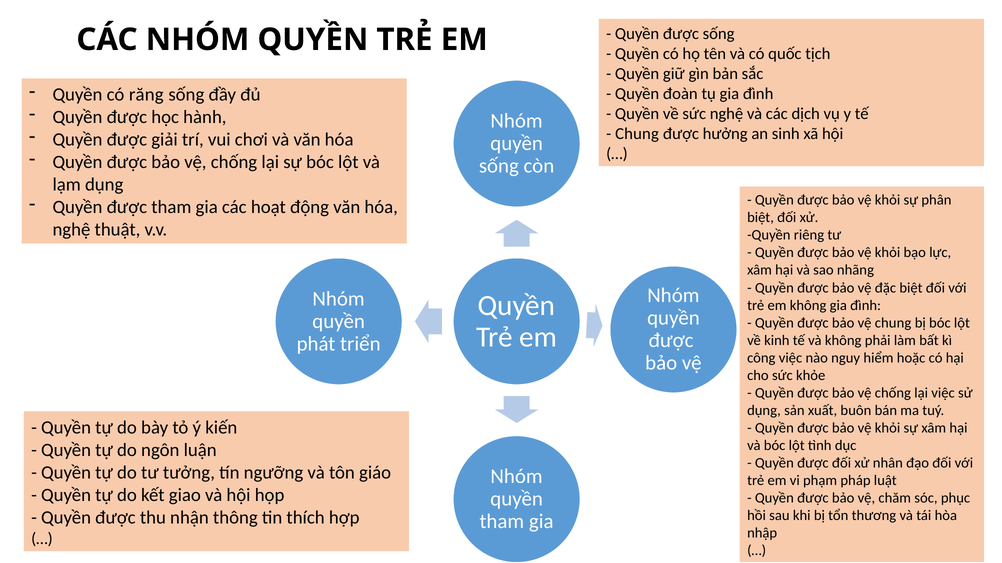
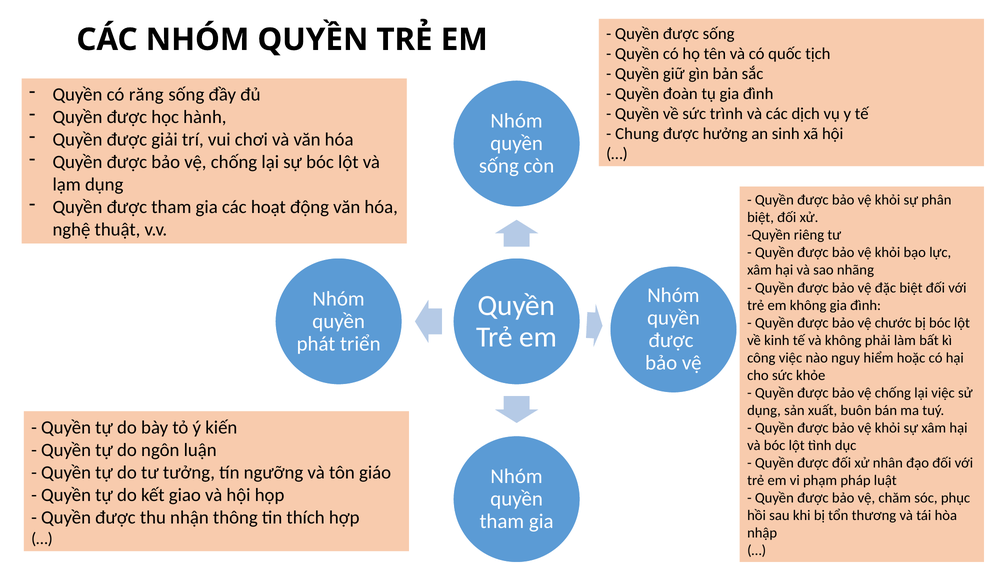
sức nghệ: nghệ -> trình (726, 114)
vệ chung: chung -> chước (893, 323)
